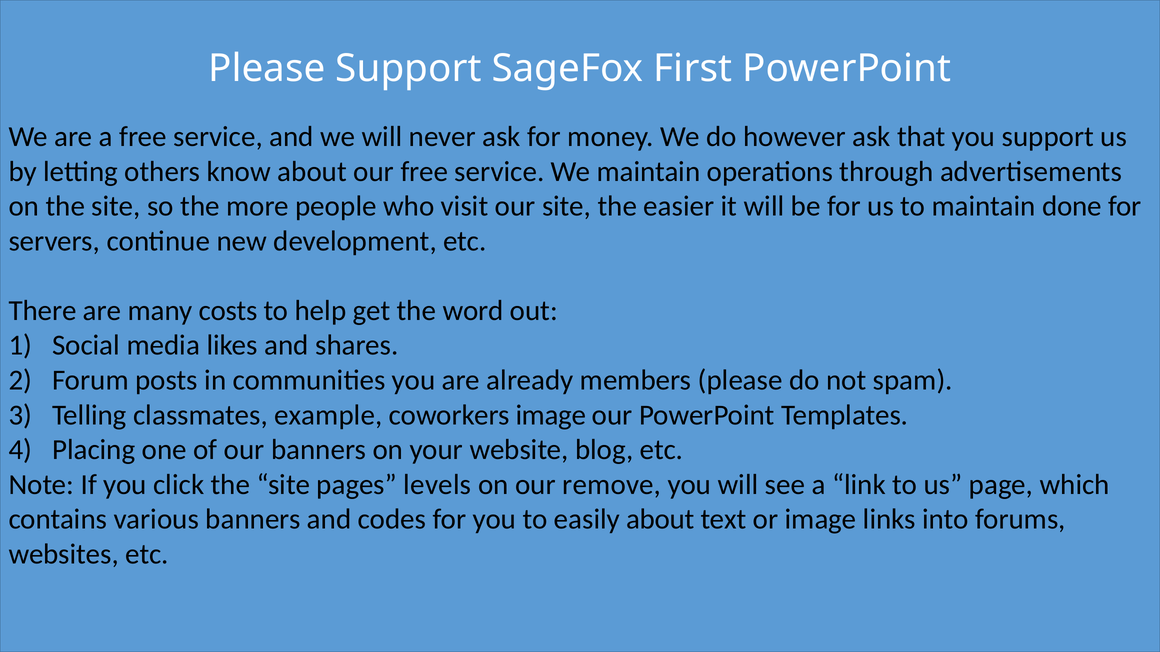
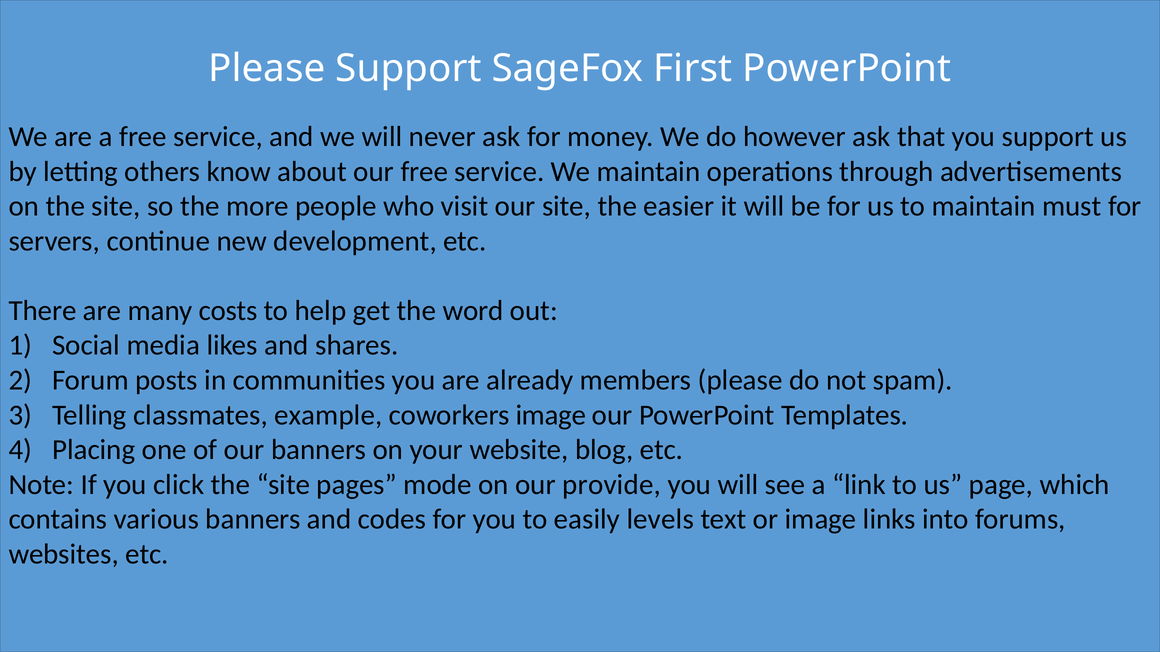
done: done -> must (1072, 206)
levels: levels -> mode (437, 485)
remove: remove -> provide (612, 485)
easily about: about -> levels (660, 520)
